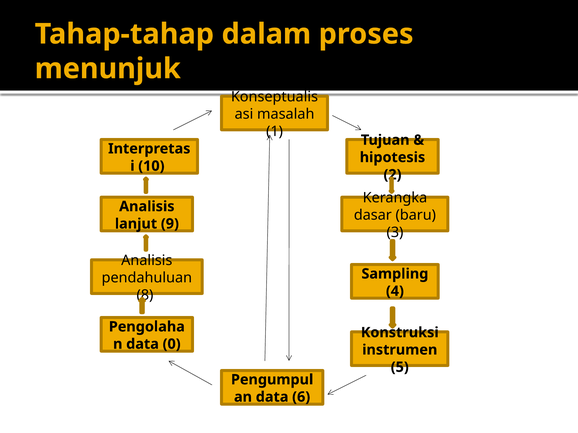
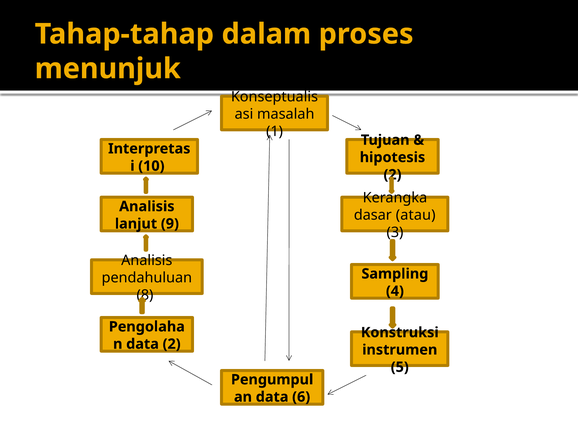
baru: baru -> atau (416, 215)
data 0: 0 -> 2 (172, 344)
